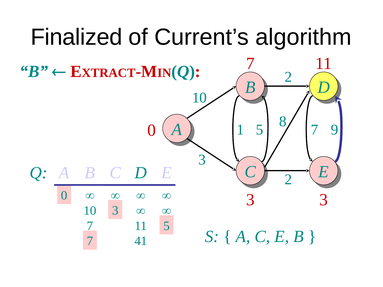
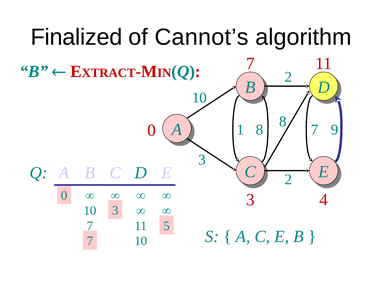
Current’s: Current’s -> Cannot’s (202, 37)
1 5: 5 -> 8 (260, 130)
3 3: 3 -> 4 (324, 200)
7 41: 41 -> 10 (141, 241)
